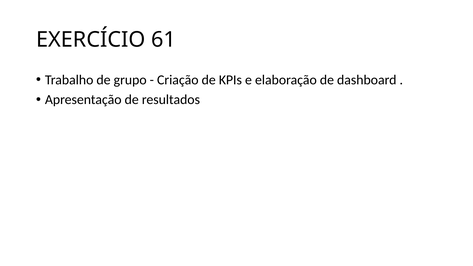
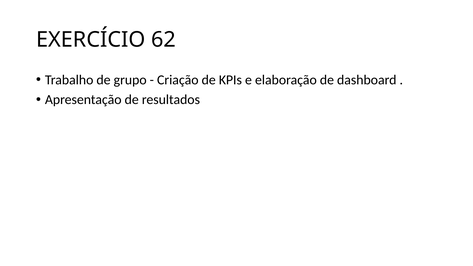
61: 61 -> 62 (163, 40)
